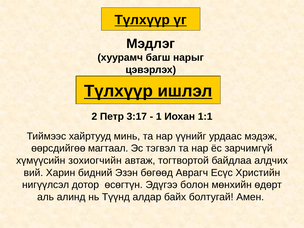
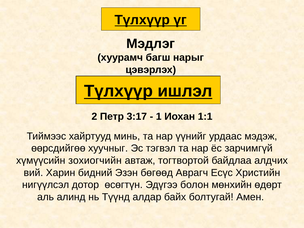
магтаал: магтаал -> хуучныг (108, 148)
